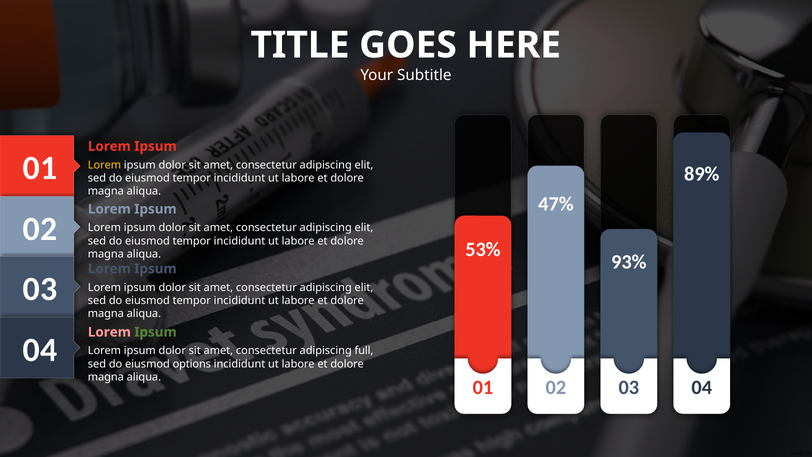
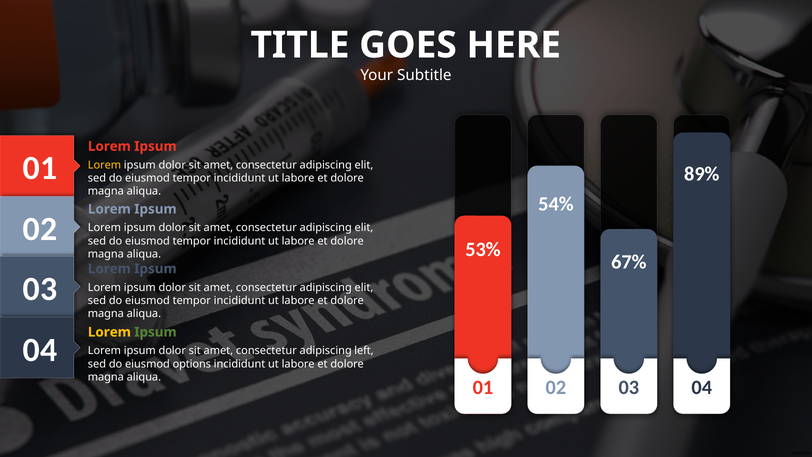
47%: 47% -> 54% (556, 204)
93%: 93% -> 67% (629, 262)
Lorem colour: pink -> yellow (109, 332)
full: full -> left (364, 351)
